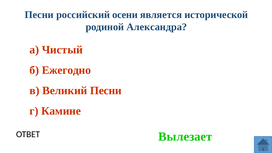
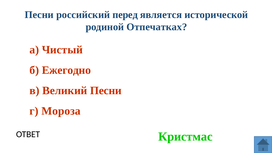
осени: осени -> перед (125, 15)
Александра: Александра -> Отпечатках (157, 27)
Камине: Камине -> Мороза (61, 111)
Вылезает: Вылезает -> Кристмас (185, 137)
